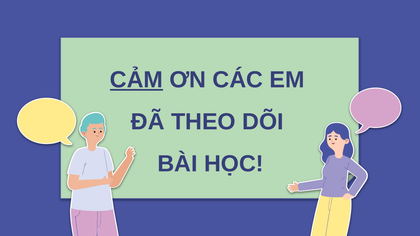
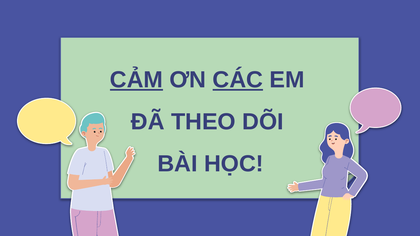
CÁC underline: none -> present (238, 80)
